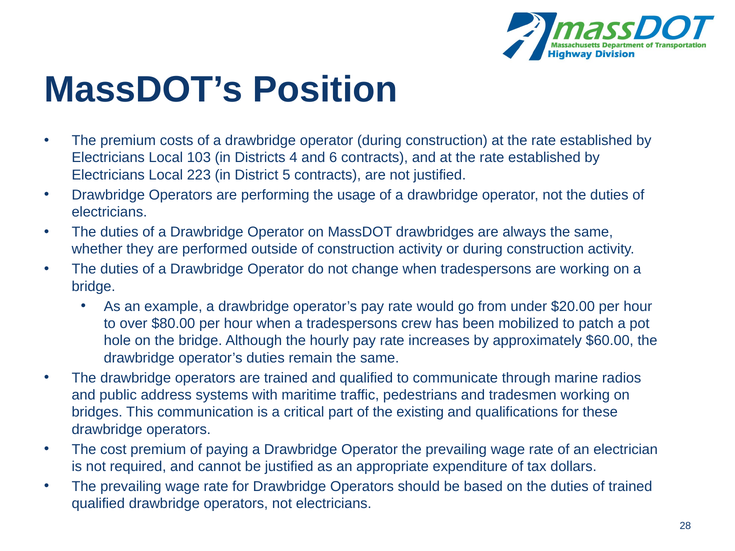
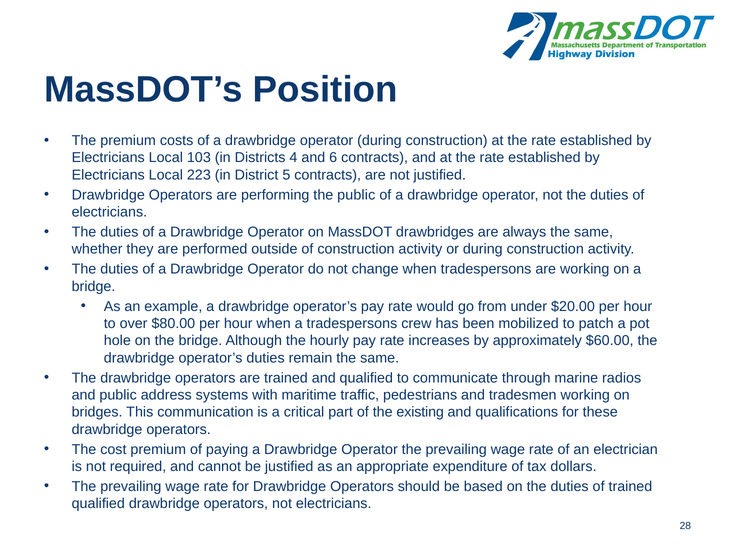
the usage: usage -> public (356, 195)
